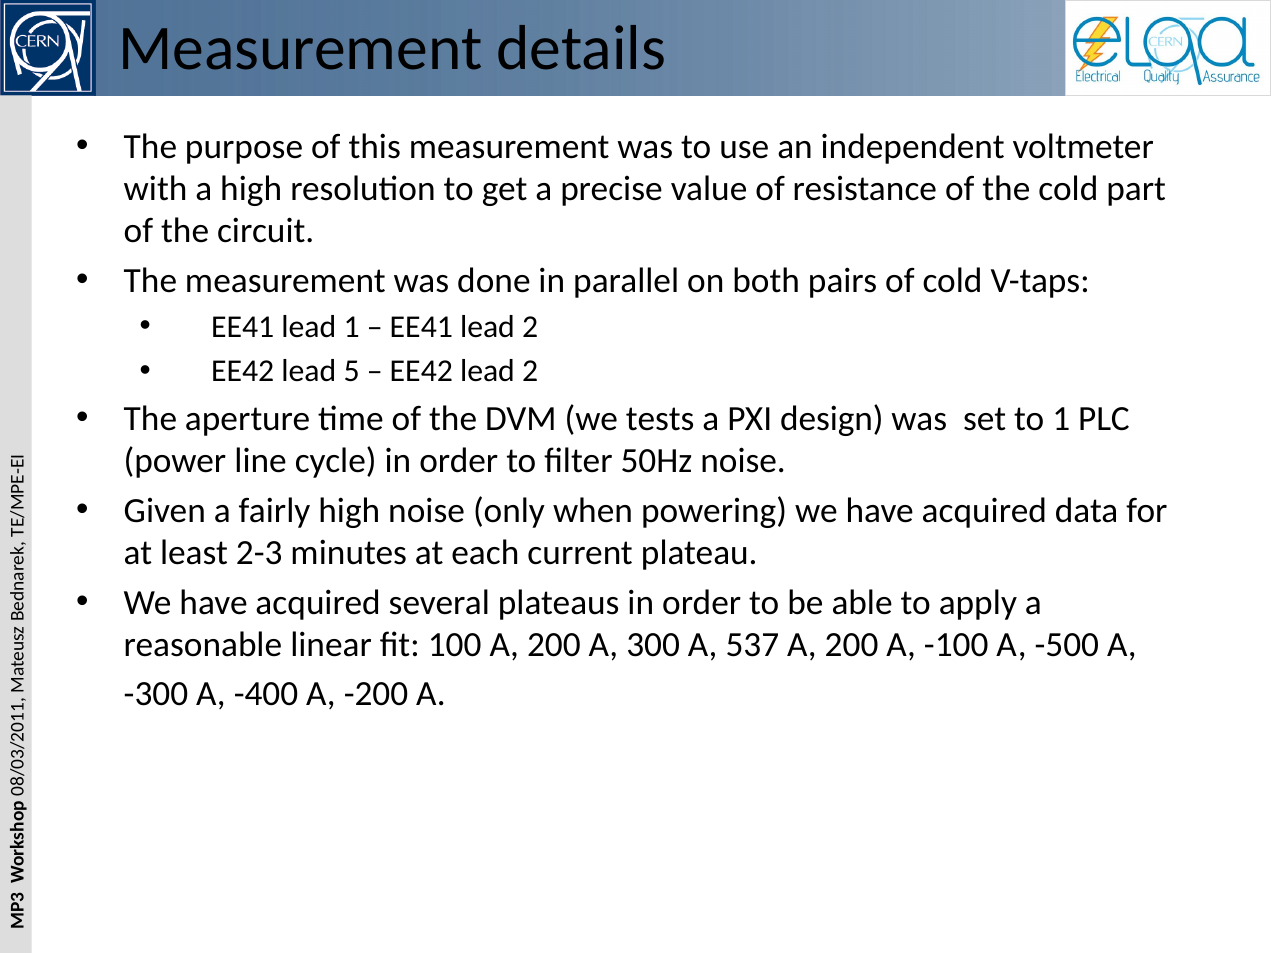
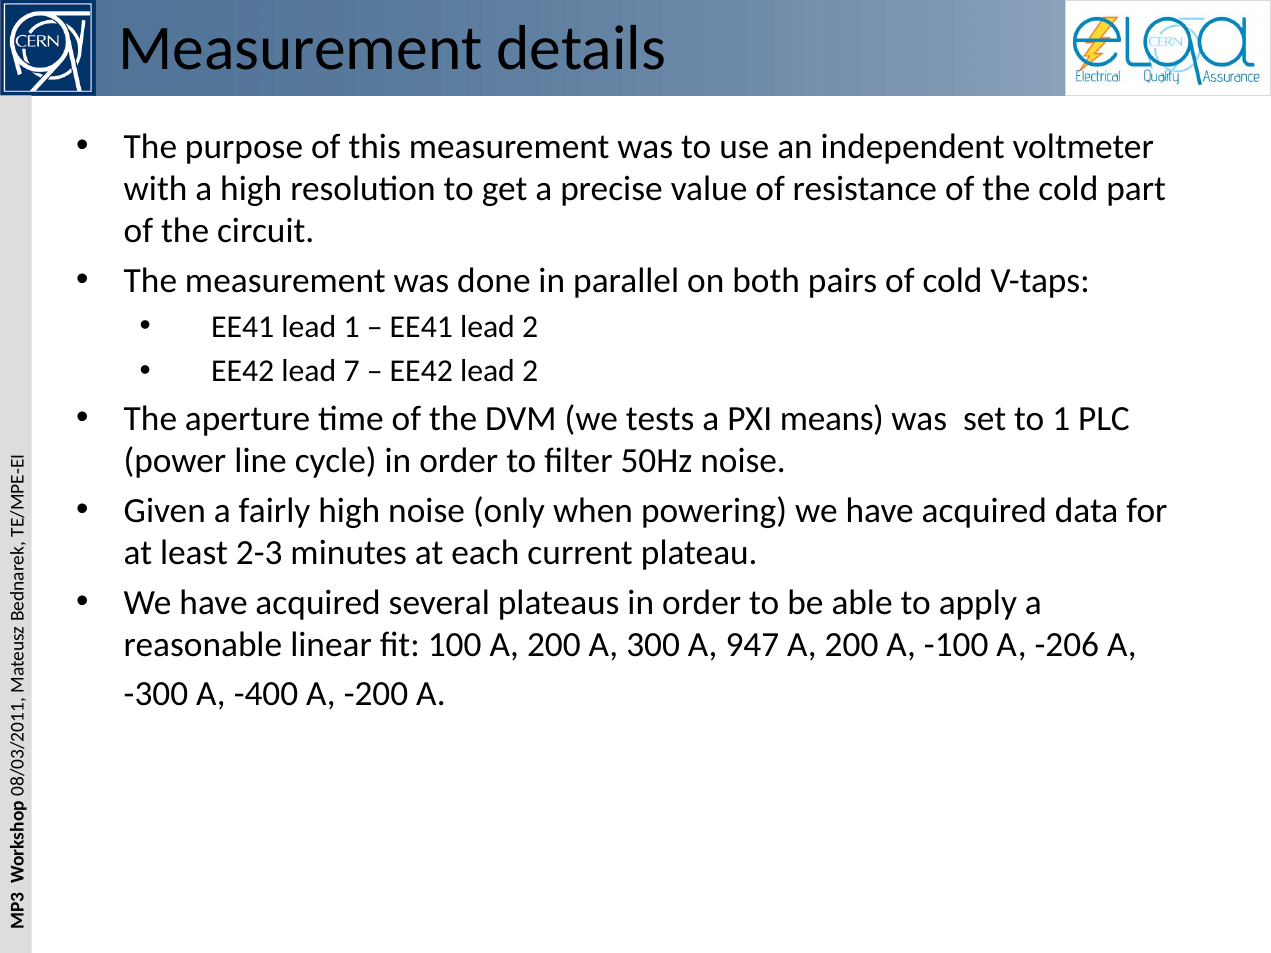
5: 5 -> 7 (352, 371)
design: design -> means (832, 419)
537: 537 -> 947 (752, 645)
-500: -500 -> -206 (1067, 645)
